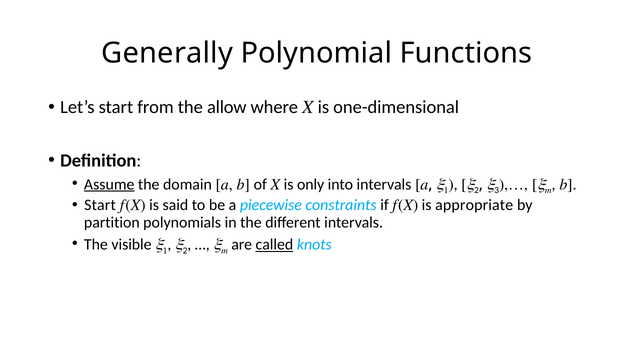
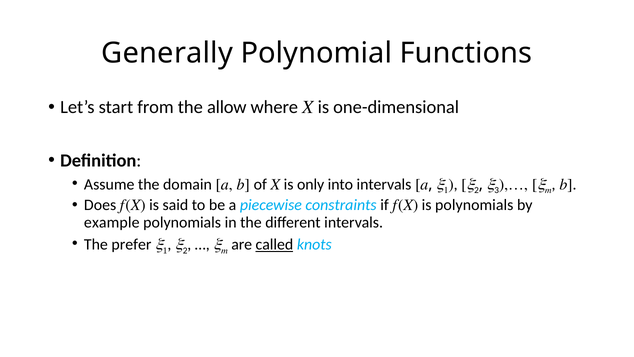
Assume underline: present -> none (109, 184)
Start: Start -> Does (100, 205)
is appropriate: appropriate -> polynomials (474, 205)
partition: partition -> example (112, 222)
visible: visible -> prefer (131, 244)
